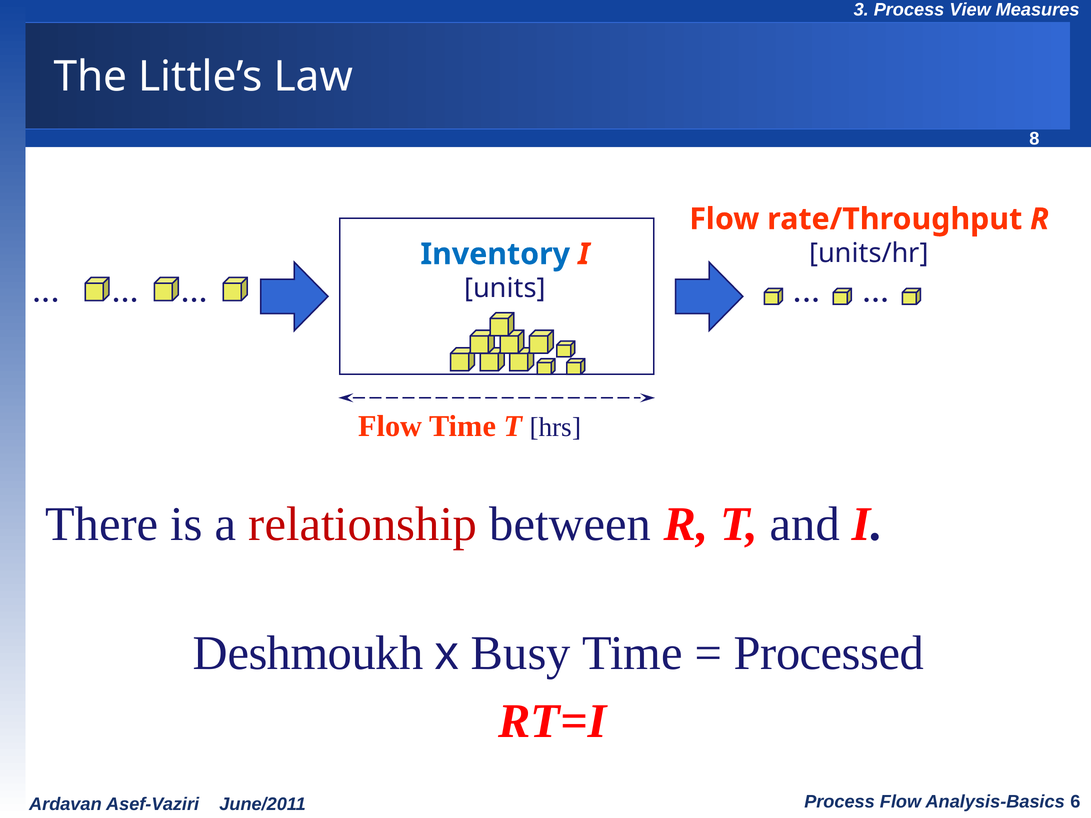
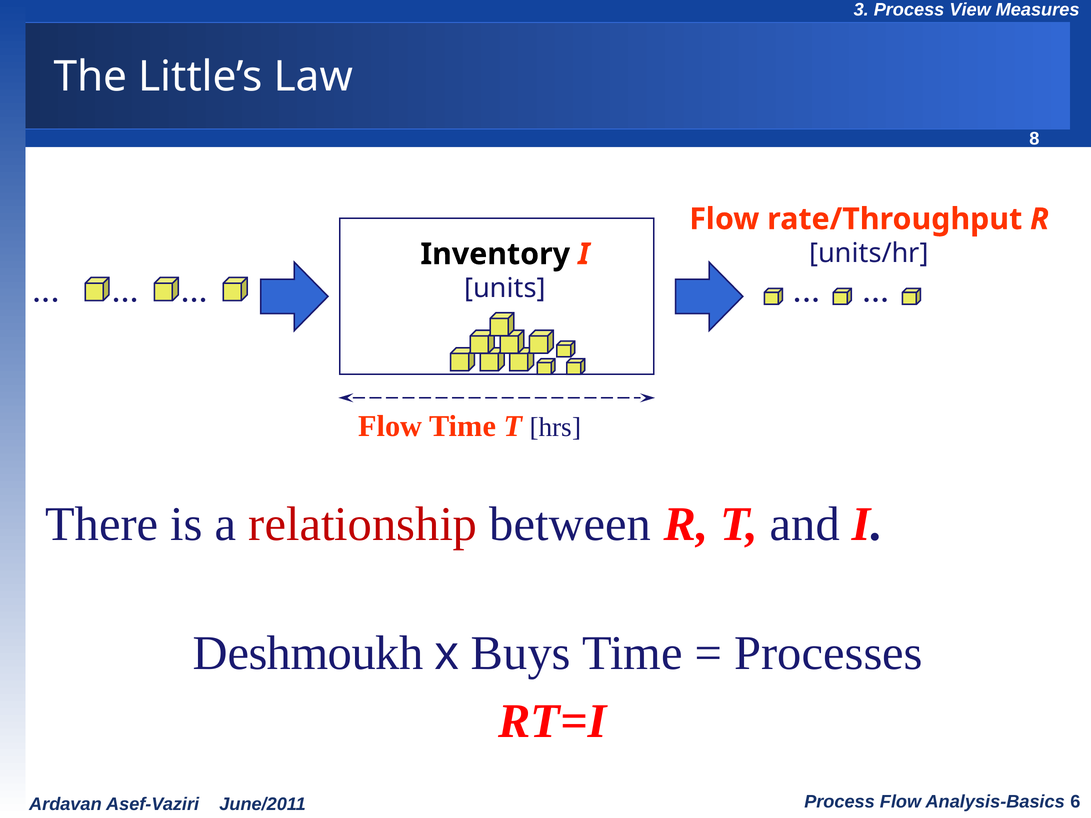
Inventory colour: blue -> black (495, 254)
Busy: Busy -> Buys (521, 653)
Processed: Processed -> Processes (829, 653)
